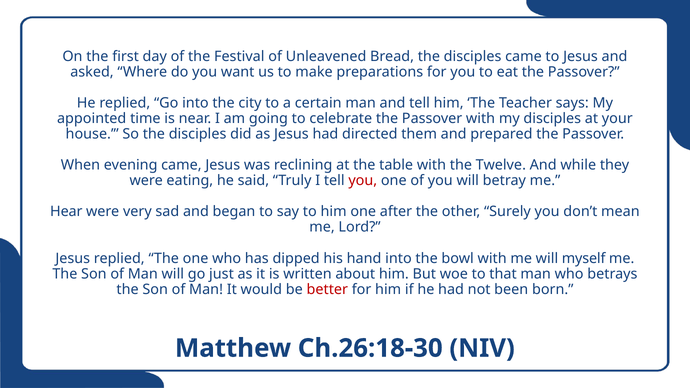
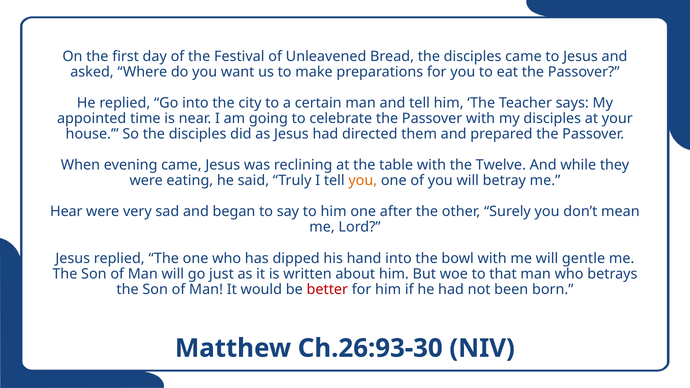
you colour: red -> orange (363, 181)
myself: myself -> gentle (584, 258)
Ch.26:18-30: Ch.26:18-30 -> Ch.26:93-30 (370, 348)
